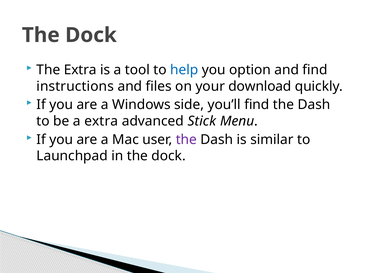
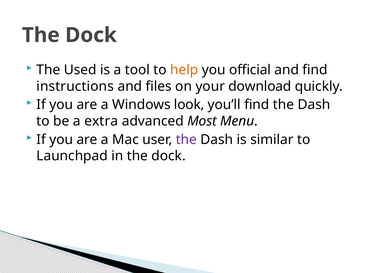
The Extra: Extra -> Used (80, 70)
help colour: blue -> orange (184, 70)
option: option -> official (250, 70)
side: side -> look (189, 105)
Stick: Stick -> Most (202, 121)
